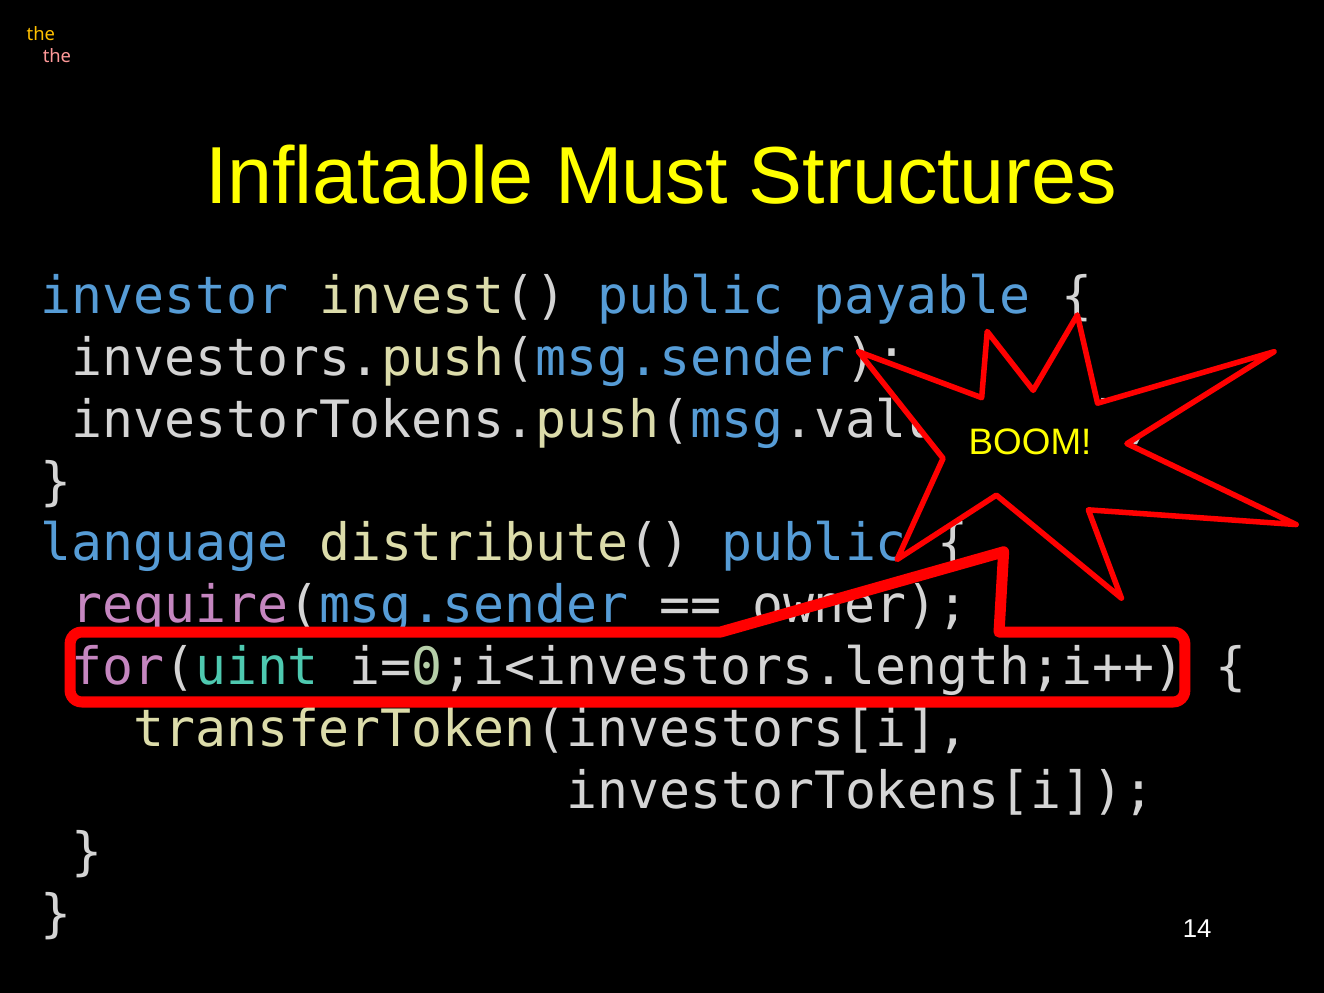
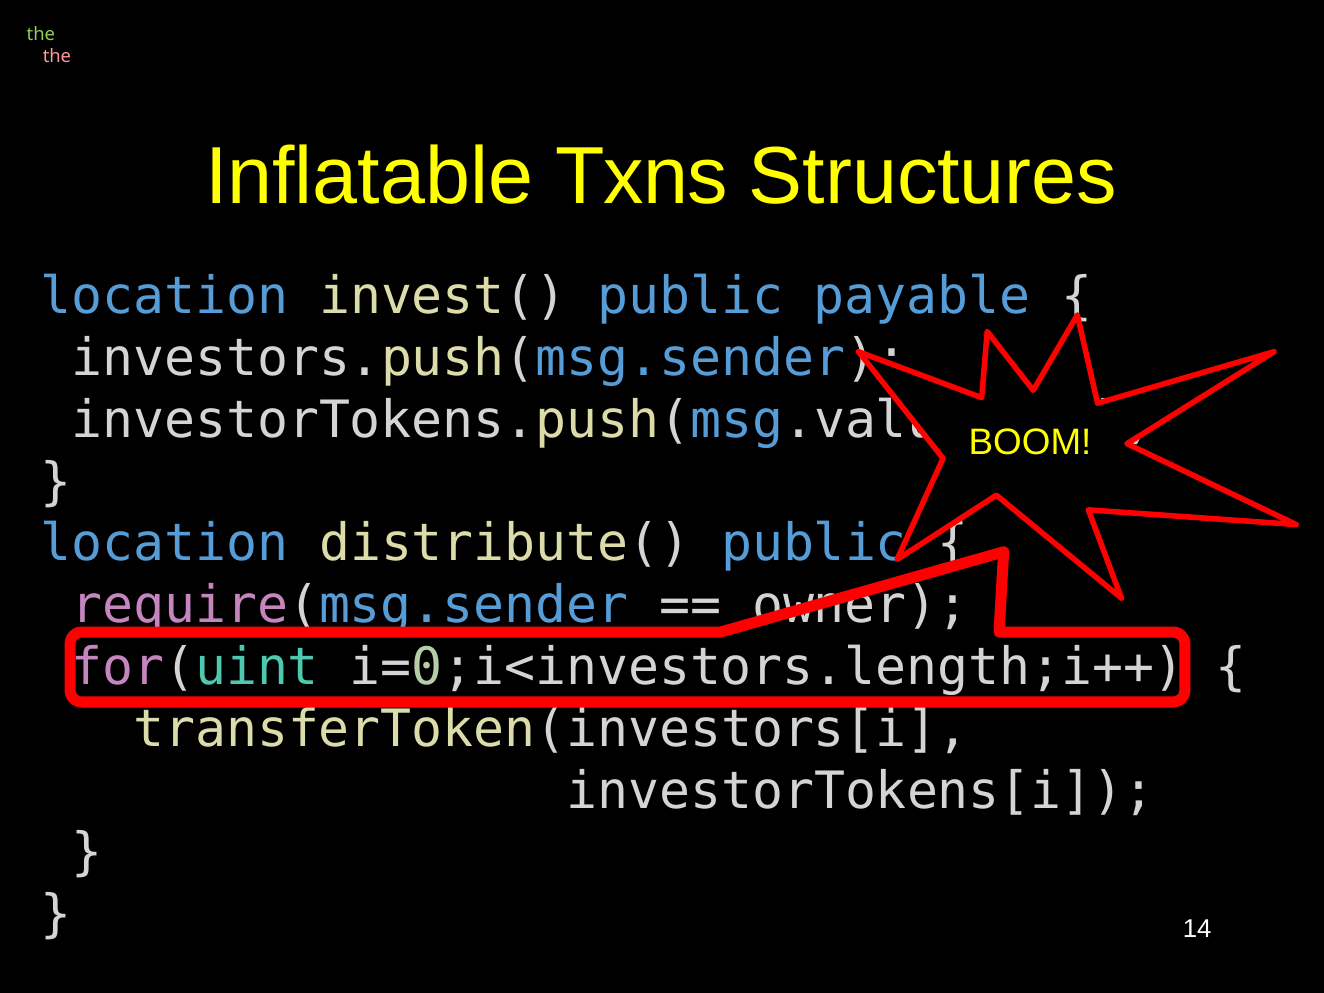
the colour: yellow -> light green (41, 34)
Must: Must -> Txns (641, 177)
investor: investor -> location (164, 297)
language: language -> location (164, 544)
